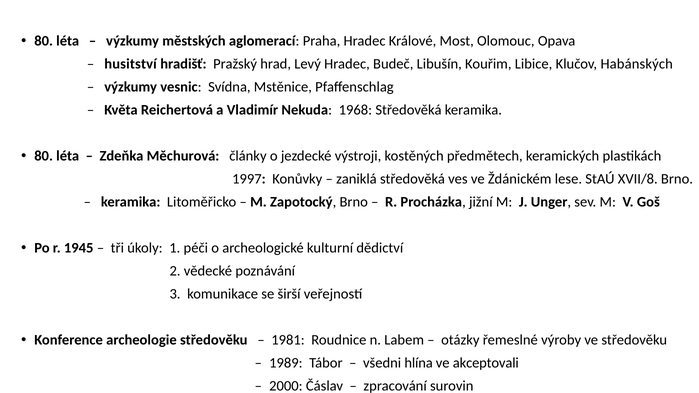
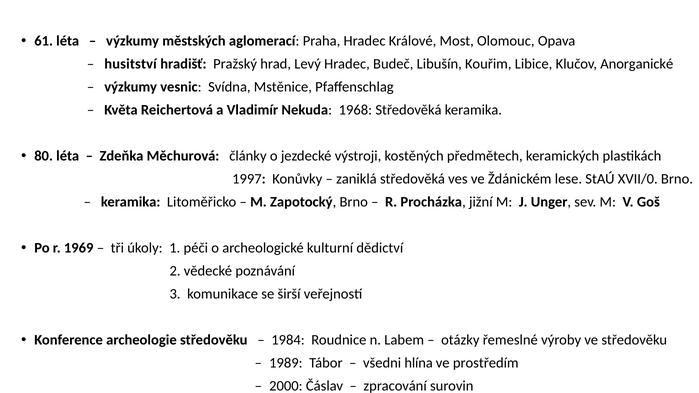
80: 80 -> 61 (44, 41)
Habánských: Habánských -> Anorganické (637, 64)
XVII/8: XVII/8 -> XVII/0 (638, 179)
1945: 1945 -> 1969 (79, 248)
1981: 1981 -> 1984 (288, 340)
akceptovali: akceptovali -> prostředím (486, 363)
